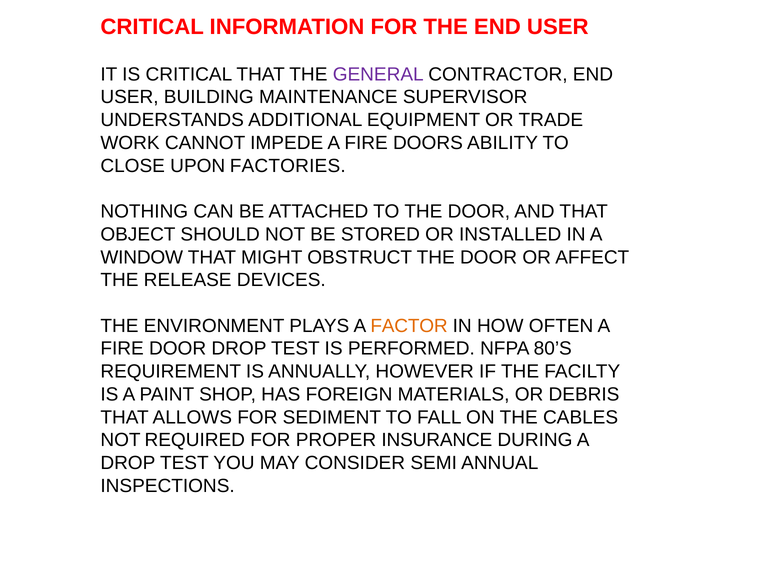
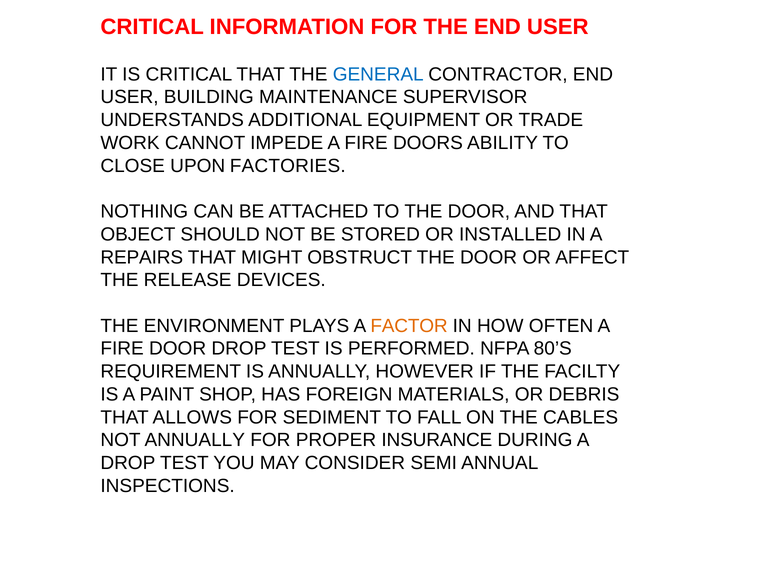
GENERAL colour: purple -> blue (378, 74)
WINDOW: WINDOW -> REPAIRS (142, 257)
NOT REQUIRED: REQUIRED -> ANNUALLY (195, 440)
